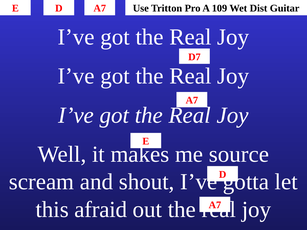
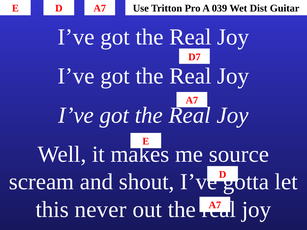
109: 109 -> 039 (219, 8)
afraid: afraid -> never (101, 210)
